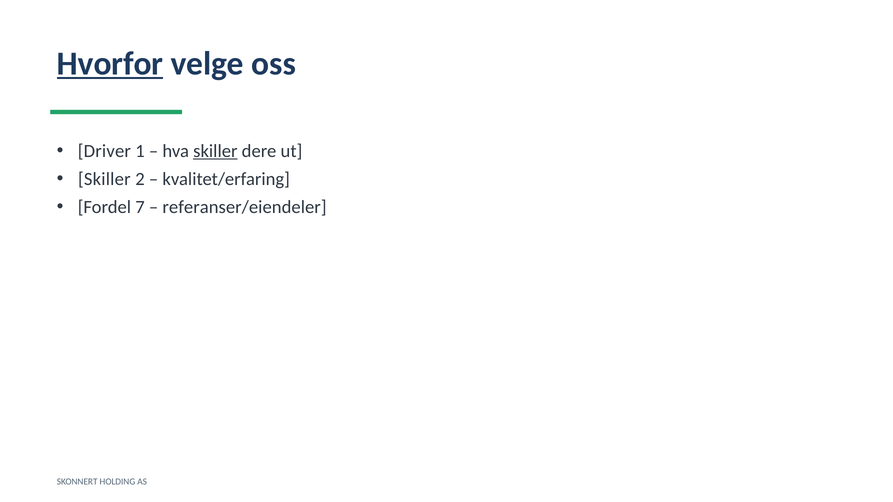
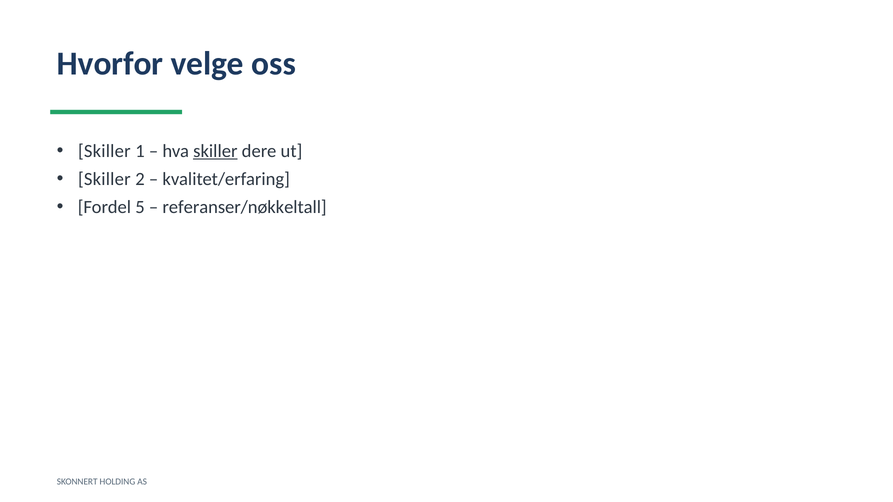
Hvorfor underline: present -> none (110, 64)
Driver: Driver -> Skiller (104, 151)
7: 7 -> 5 (140, 207)
referanser/eiendeler: referanser/eiendeler -> referanser/nøkkeltall (245, 207)
